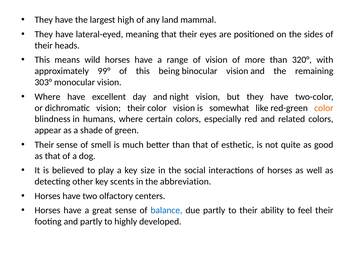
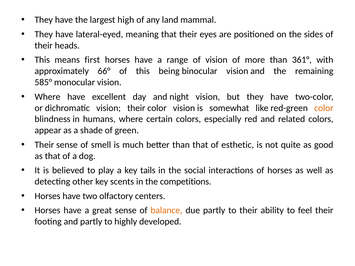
wild: wild -> first (92, 60)
320°: 320° -> 361° (302, 60)
99°: 99° -> 66° (104, 71)
303°: 303° -> 585° (43, 82)
size: size -> tails (148, 171)
abbreviation: abbreviation -> competitions (186, 182)
balance colour: blue -> orange (166, 211)
